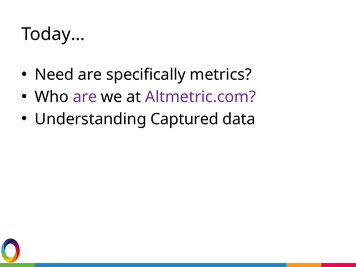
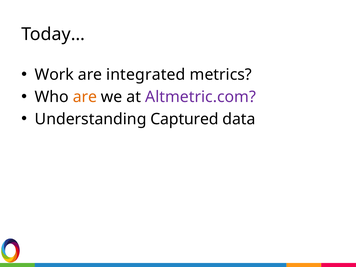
Need: Need -> Work (54, 75)
specifically: specifically -> integrated (146, 75)
are colour: purple -> orange (85, 97)
